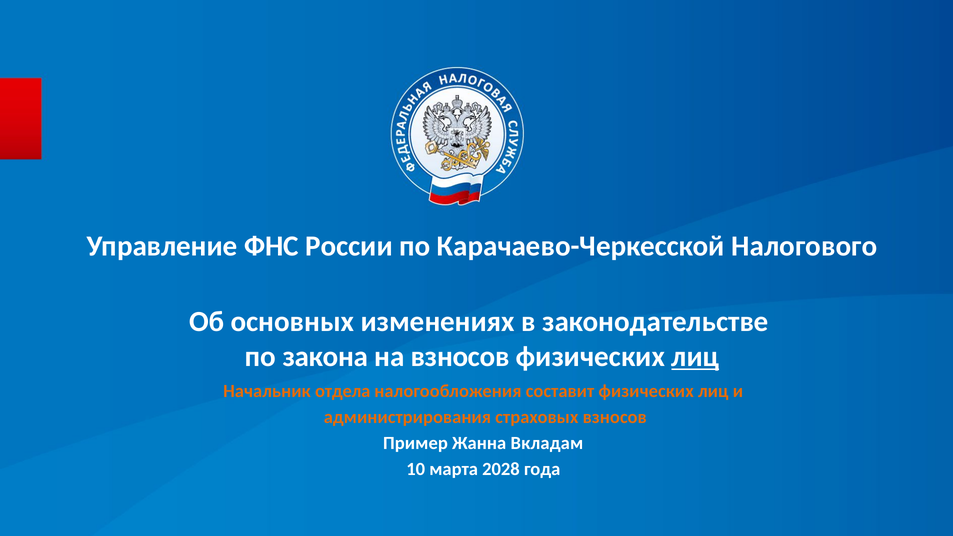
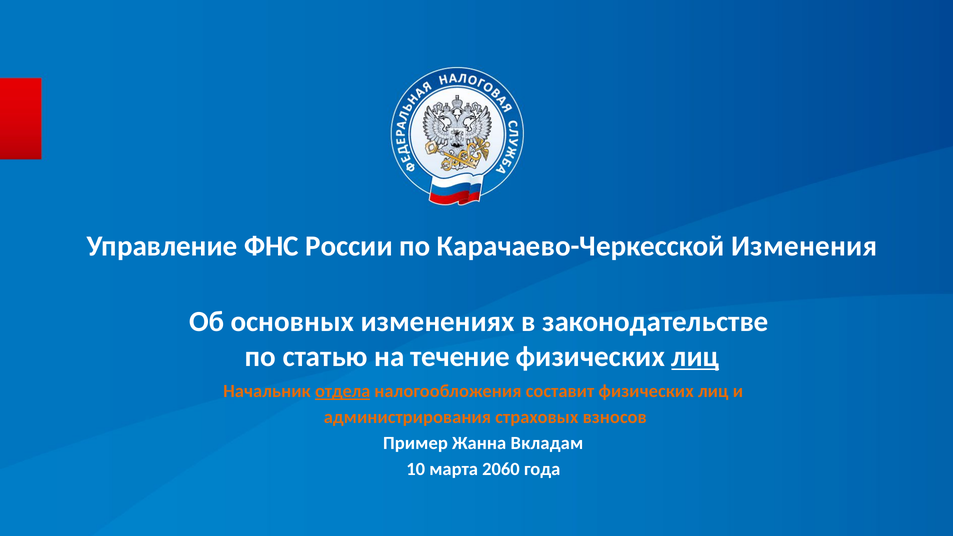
Налогового: Налогового -> Изменения (804, 246)
закона: закона -> статью (325, 357)
на взносов: взносов -> течение (460, 357)
отдела underline: none -> present (343, 391)
2028: 2028 -> 2060 (501, 469)
